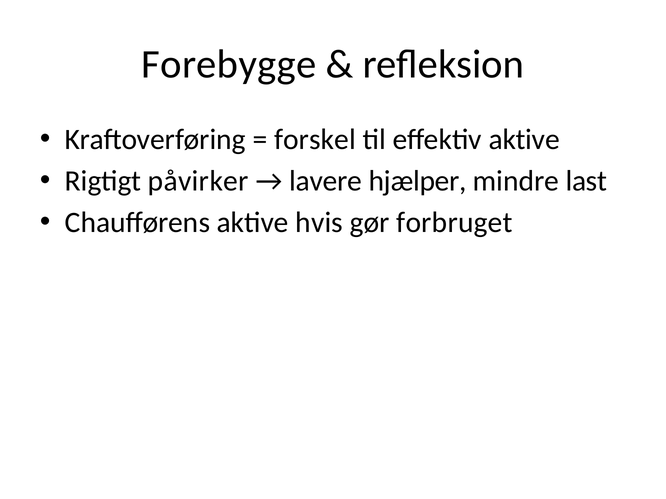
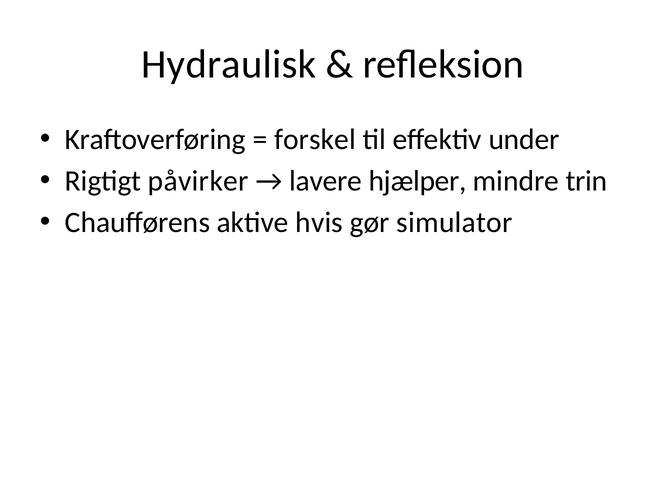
Forebygge: Forebygge -> Hydraulisk (229, 64)
effektiv aktive: aktive -> under (524, 140)
last: last -> trin (586, 181)
forbruget: forbruget -> simulator (454, 223)
